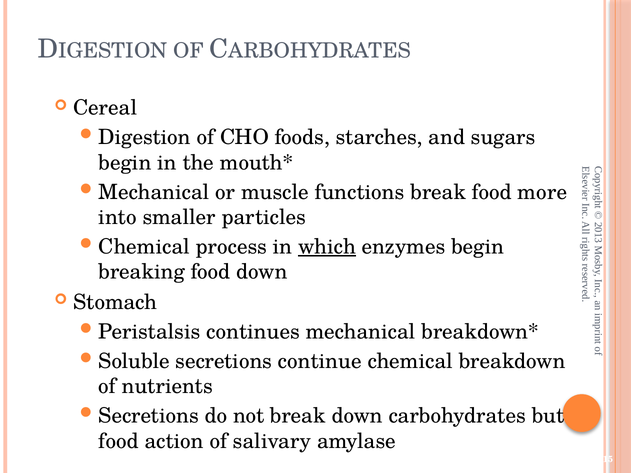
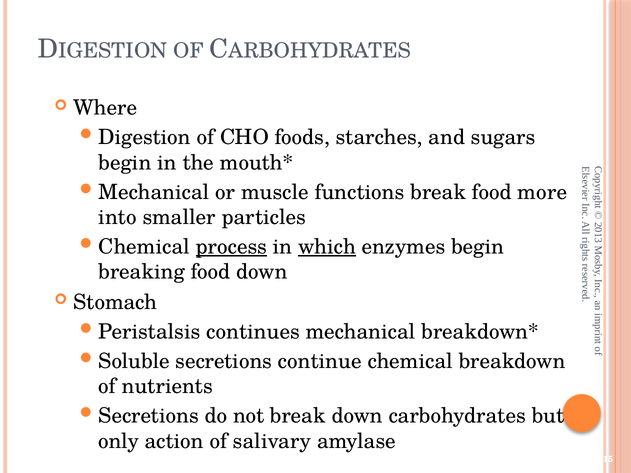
Cereal: Cereal -> Where (105, 108)
process underline: none -> present (231, 247)
food: food -> only (119, 441)
